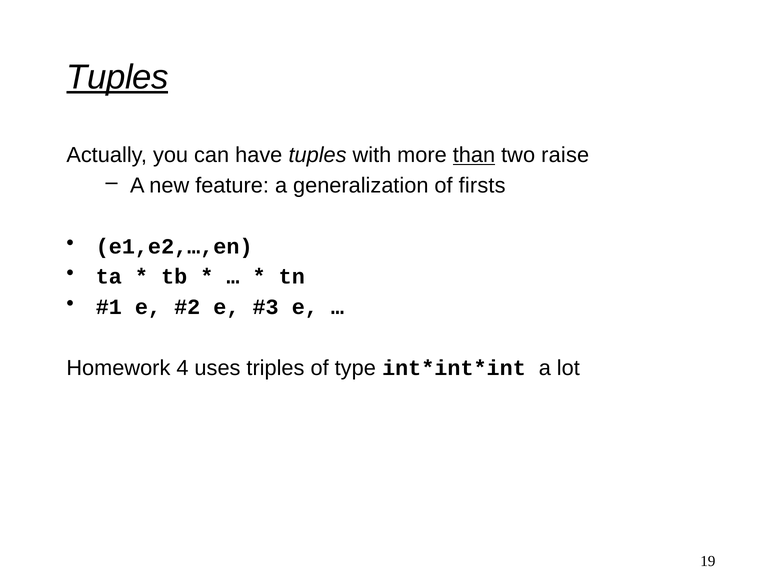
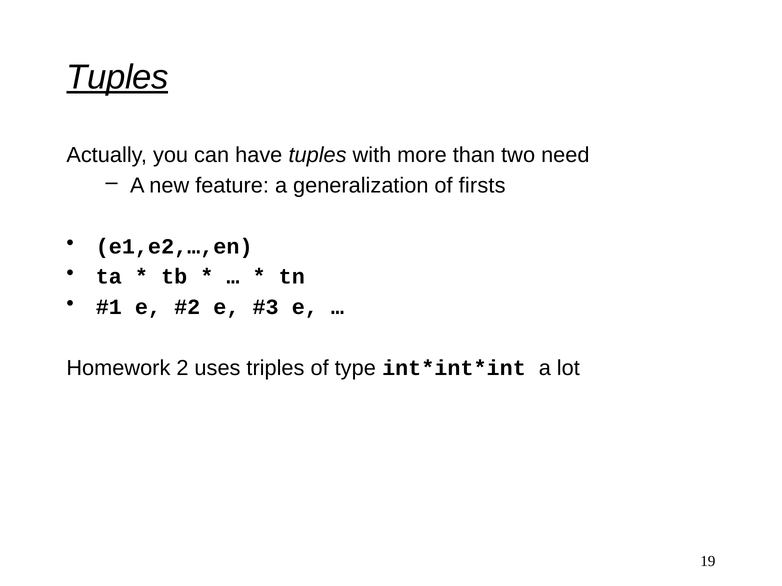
than underline: present -> none (474, 155)
raise: raise -> need (565, 155)
4: 4 -> 2 (182, 368)
